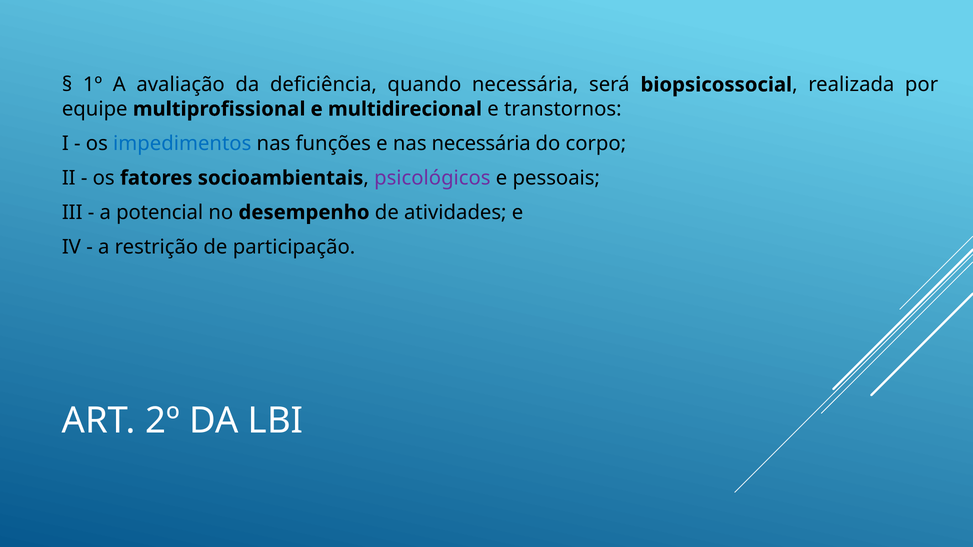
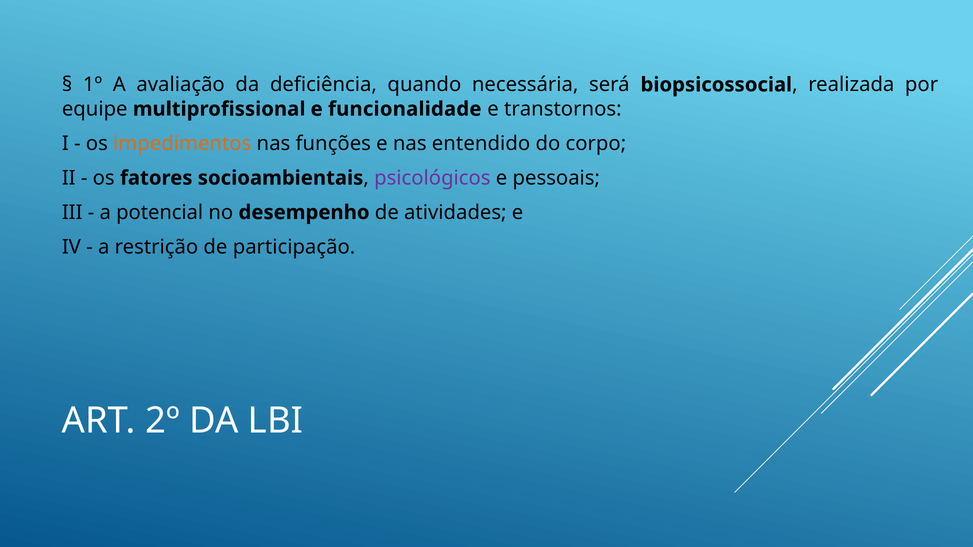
multidirecional: multidirecional -> funcionalidade (405, 109)
impedimentos colour: blue -> orange (182, 144)
nas necessária: necessária -> entendido (481, 144)
